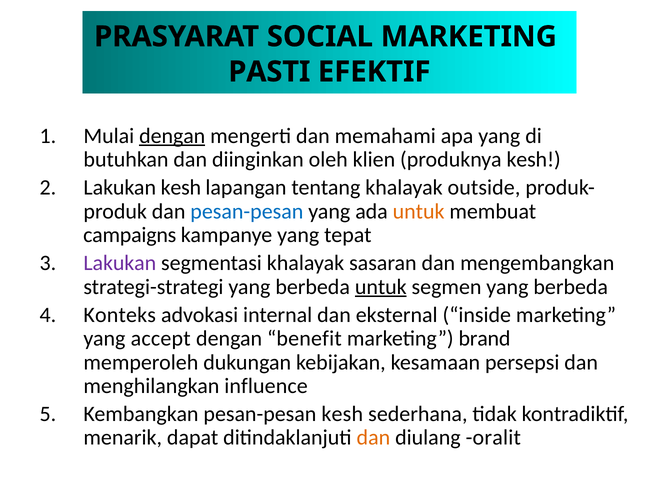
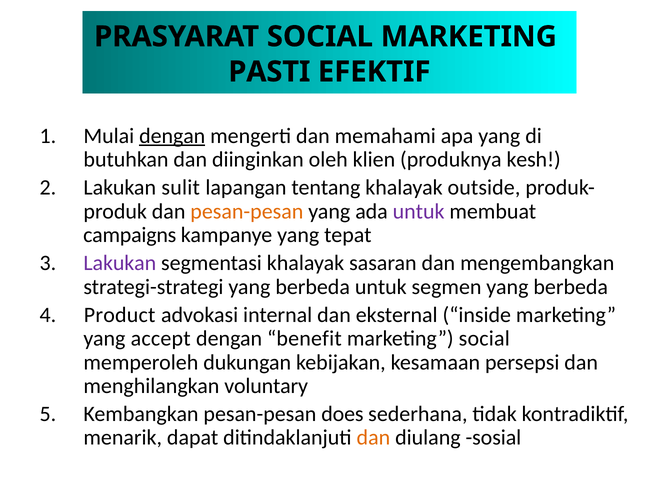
Lakukan kesh: kesh -> sulit (181, 188)
pesan-pesan colour: blue -> orange (247, 211)
untuk colour: orange -> purple (419, 211)
untuk underline: present -> none (381, 287)
Konteks: Konteks -> Product (120, 315)
marketing brand: brand -> social (484, 339)
influence: influence -> voluntary (266, 386)
pesan-pesan kesh: kesh -> does (342, 414)
oralit: oralit -> sosial (493, 438)
